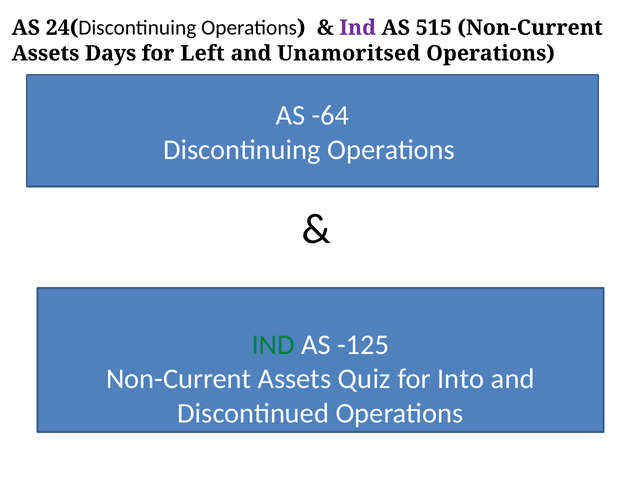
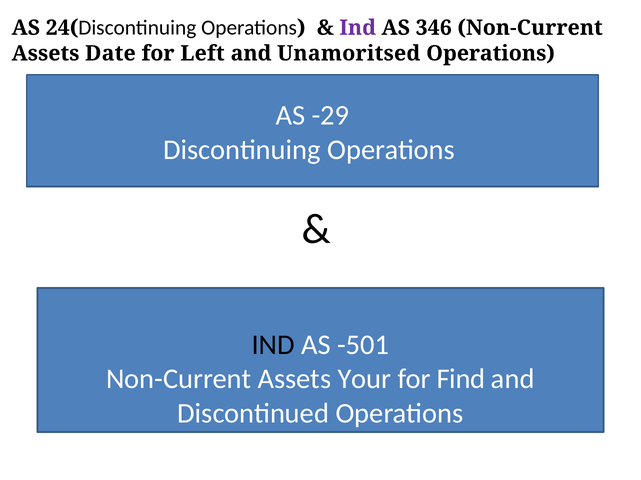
515: 515 -> 346 (434, 28)
Days: Days -> Date (110, 53)
-64: -64 -> -29 (330, 116)
IND colour: green -> black (273, 345)
-125: -125 -> -501 (363, 345)
Quiz: Quiz -> Your (364, 380)
Into: Into -> Find (461, 380)
